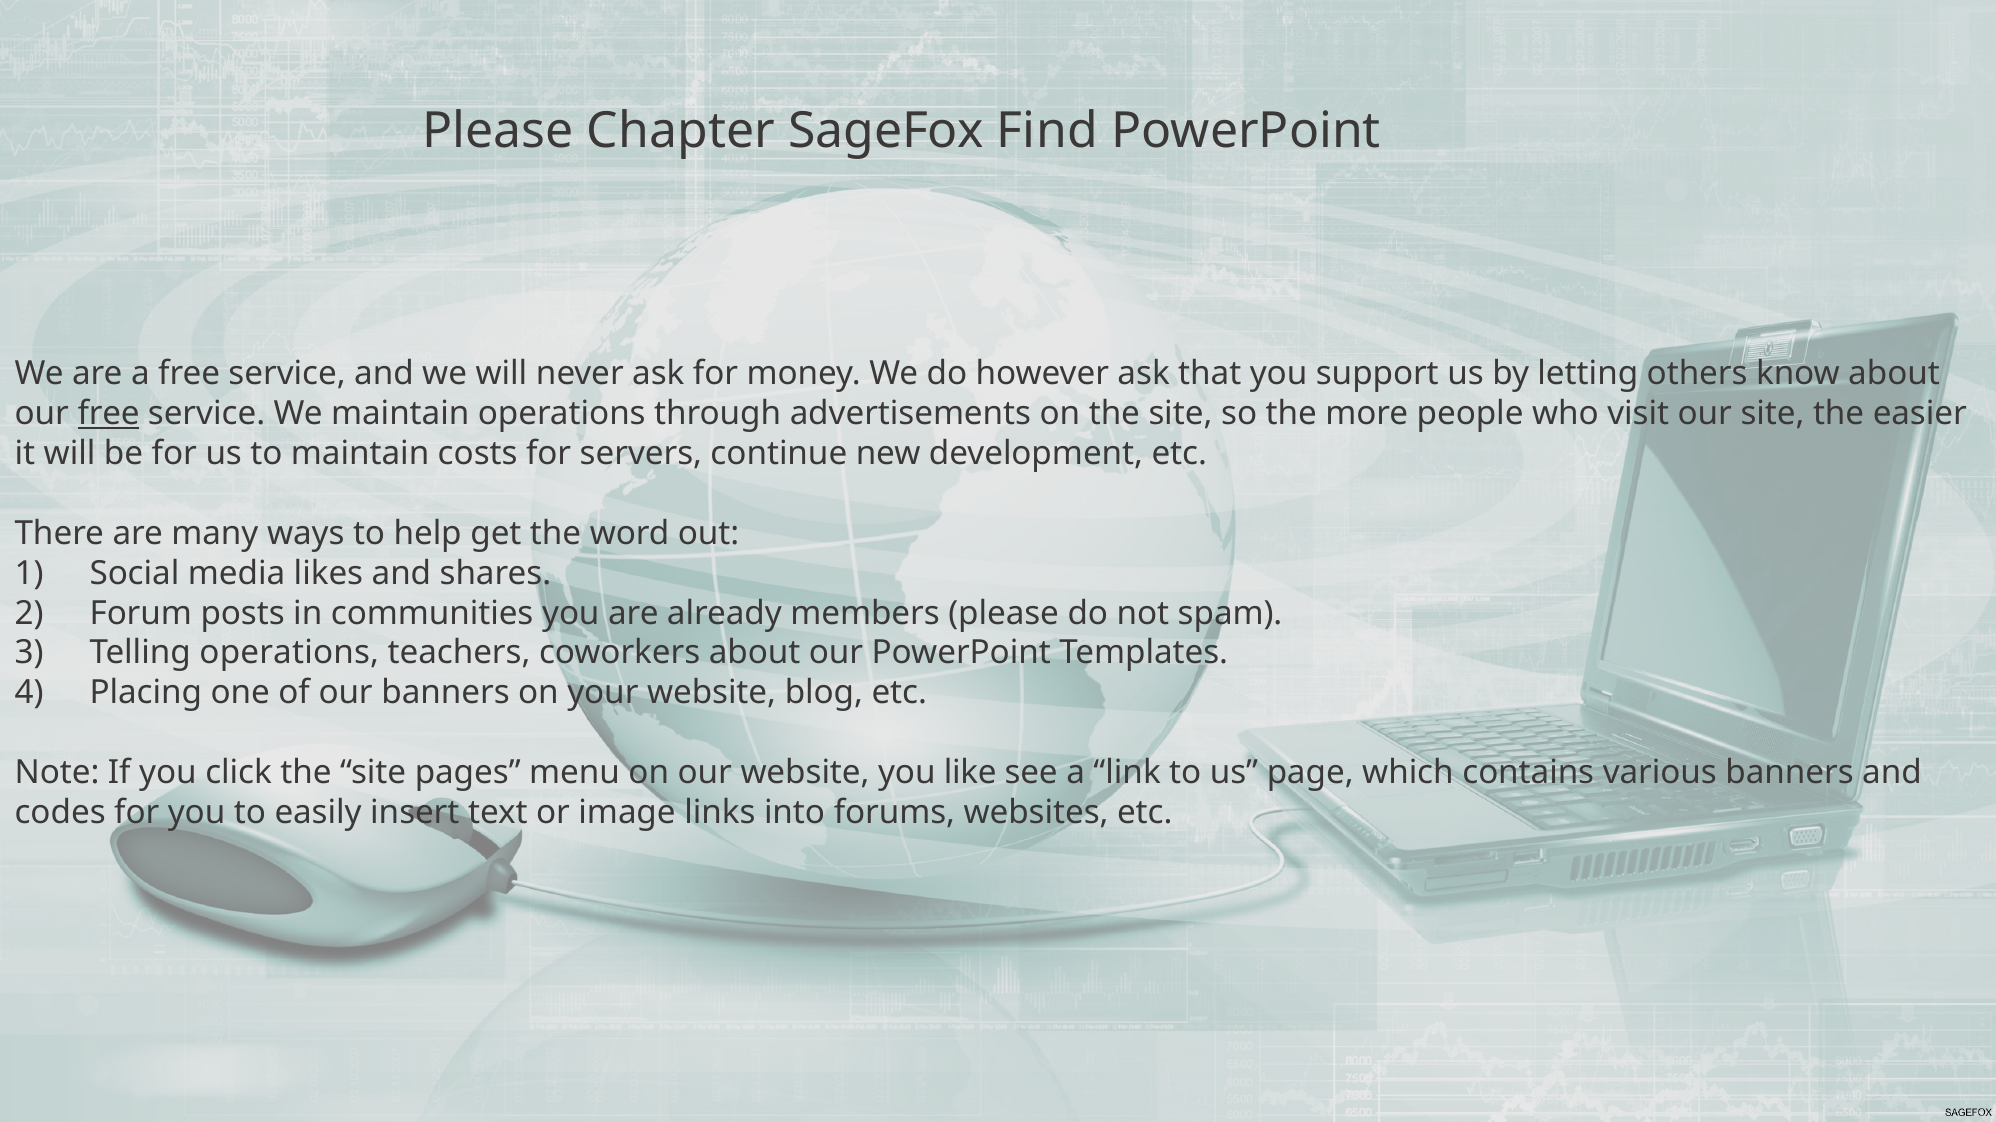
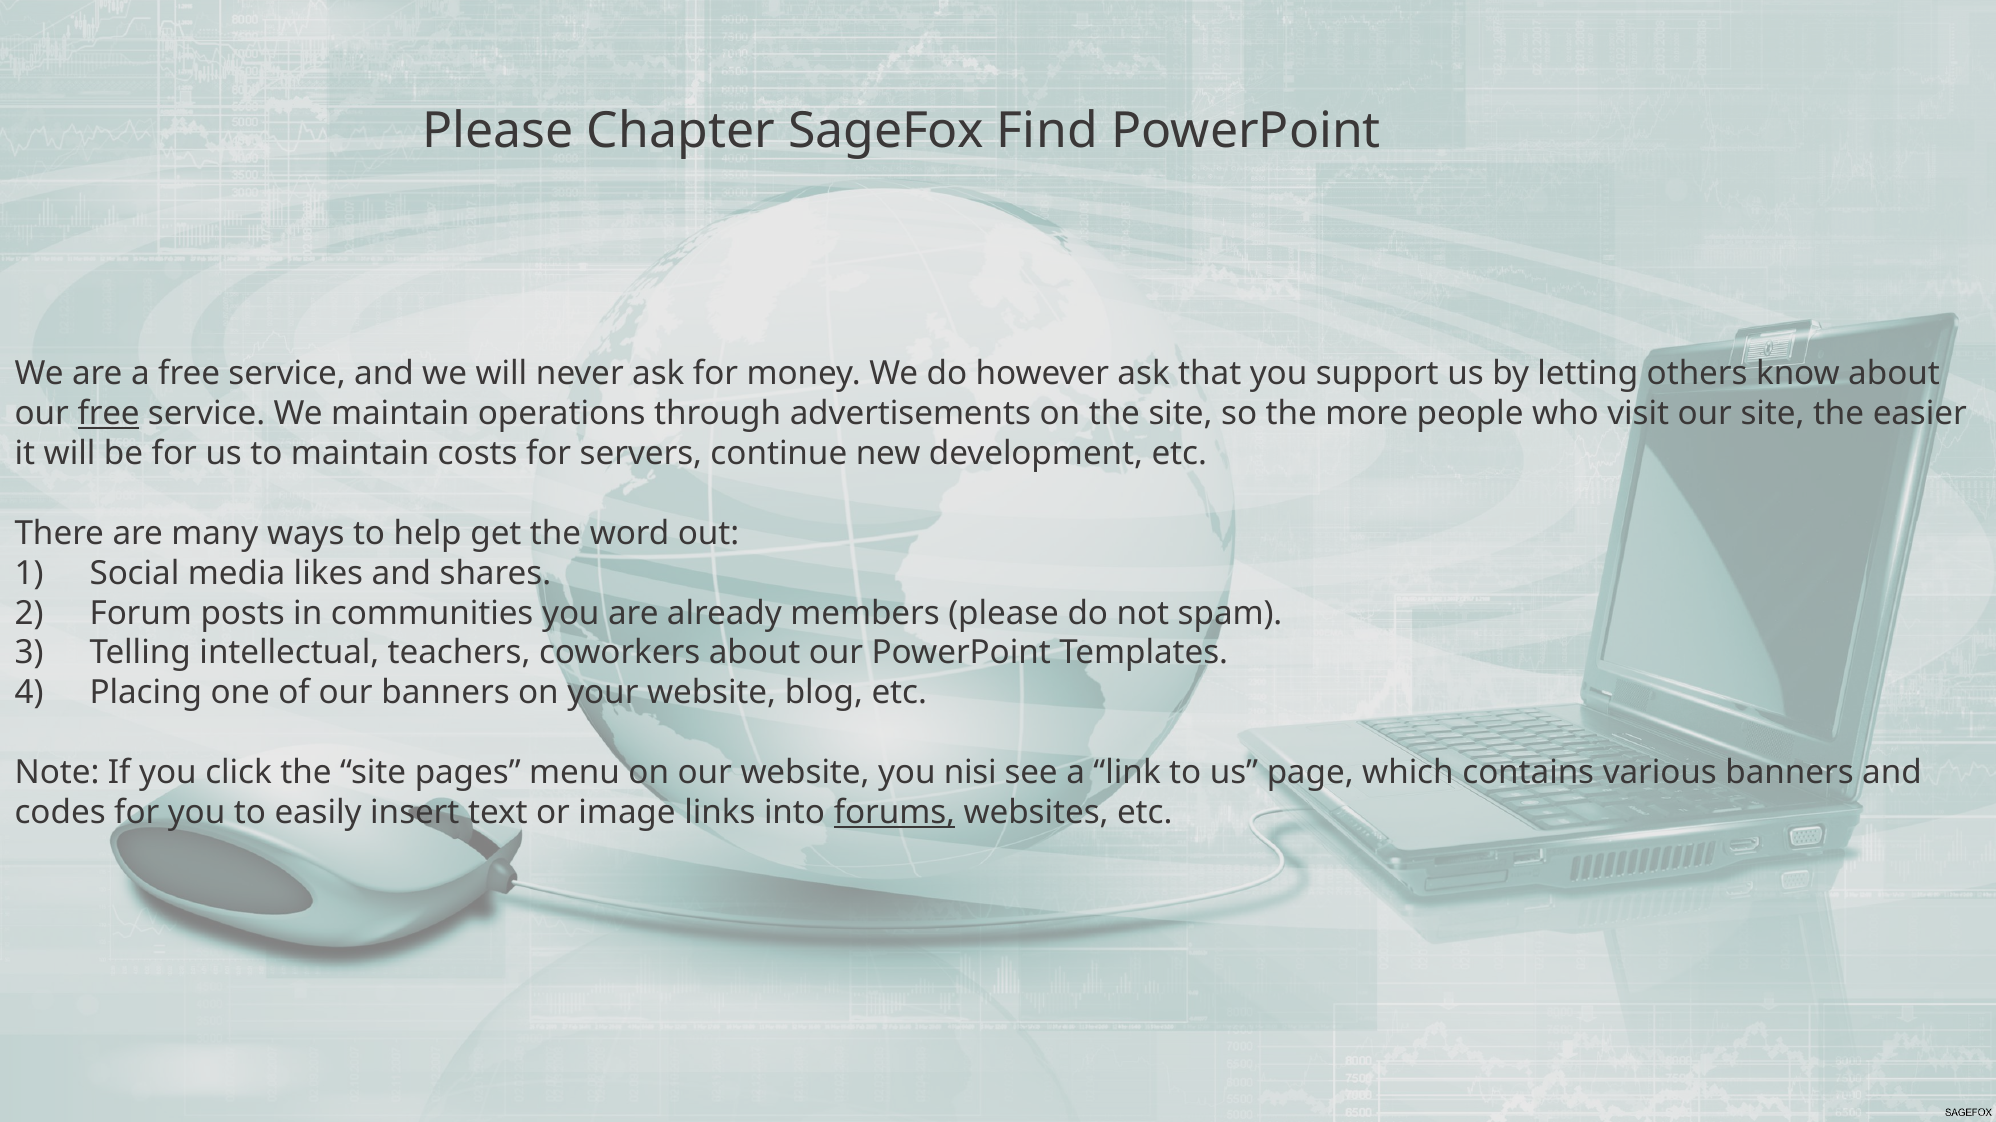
Telling operations: operations -> intellectual (289, 653)
like: like -> nisi (970, 773)
forums underline: none -> present (894, 813)
